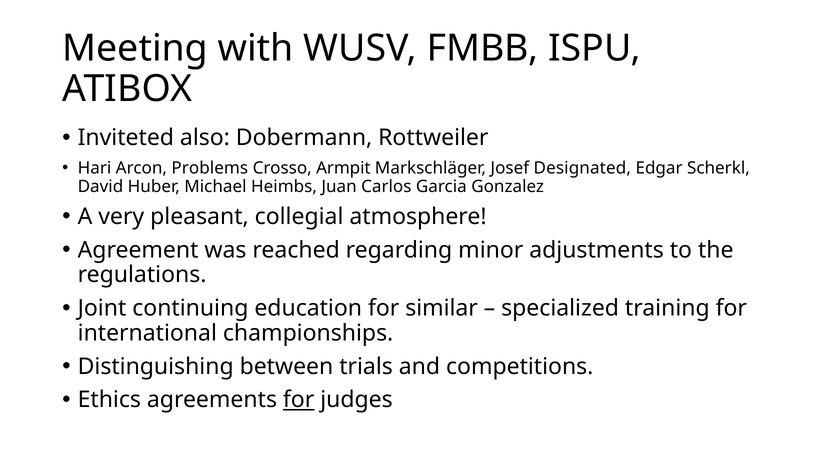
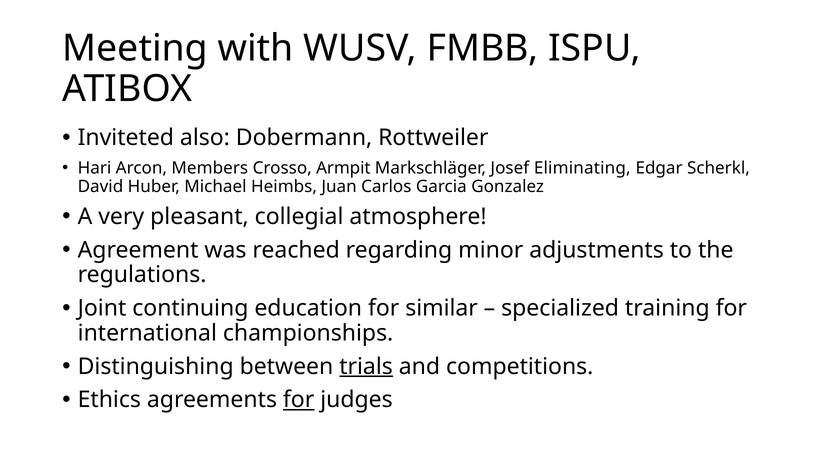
Problems: Problems -> Members (210, 168)
Designated: Designated -> Eliminating (582, 168)
trials underline: none -> present (366, 367)
